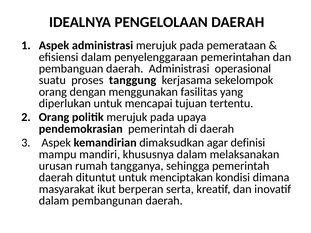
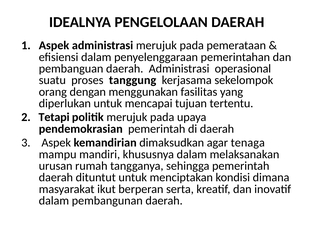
Orang: Orang -> Tetapi (54, 117)
definisi: definisi -> tenaga (248, 143)
